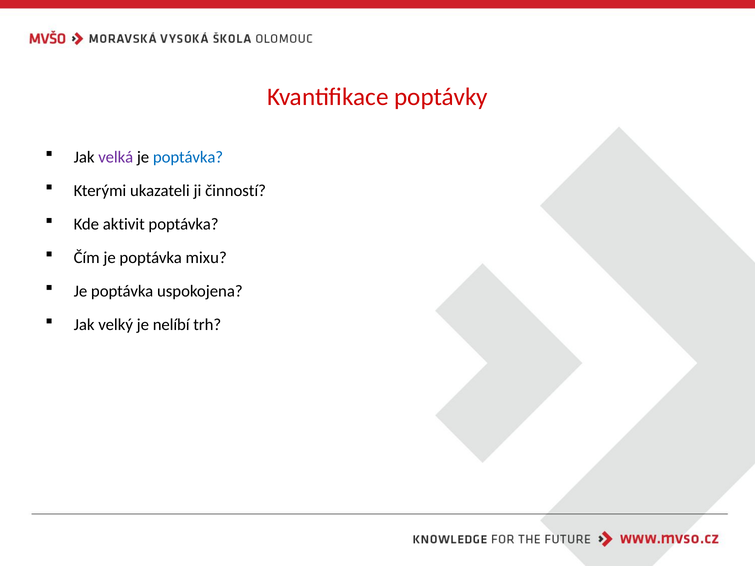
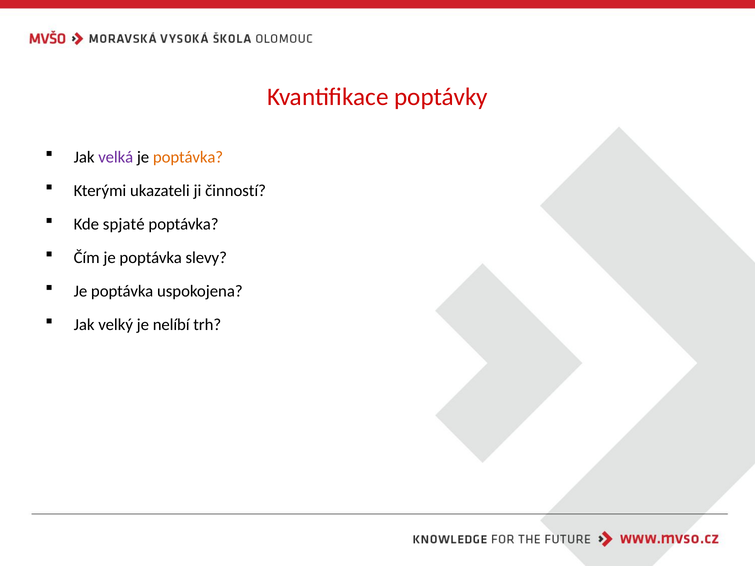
poptávka colour: blue -> orange (188, 157)
aktivit: aktivit -> spjaté (124, 224)
mixu: mixu -> slevy (206, 258)
